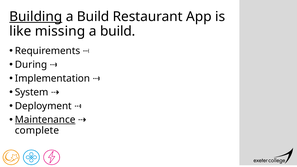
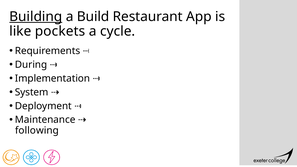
missing: missing -> pockets (60, 31)
build: build -> cycle (118, 31)
Maintenance underline: present -> none (45, 120)
complete: complete -> following (37, 130)
